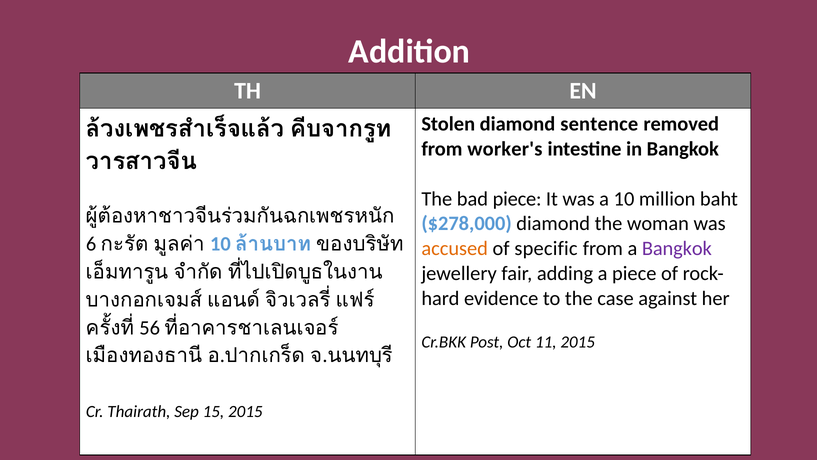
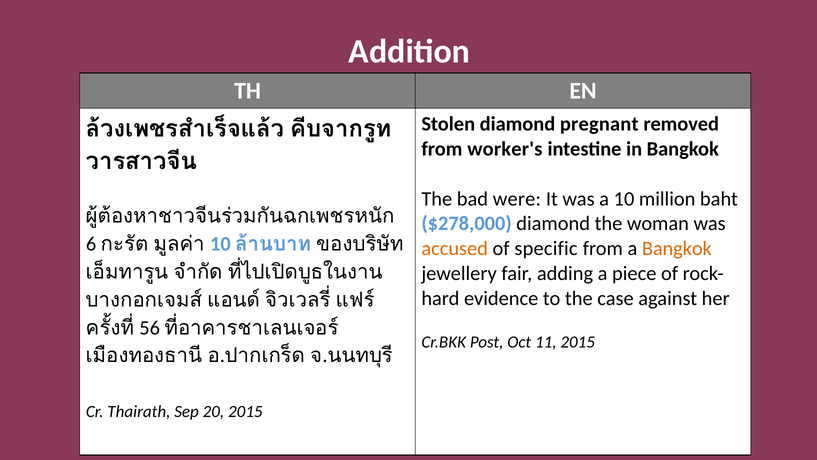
sentence: sentence -> pregnant (599, 124)
bad piece: piece -> were (517, 199)
Bangkok colour: purple -> orange (677, 248)
15: 15 -> 20 (213, 411)
